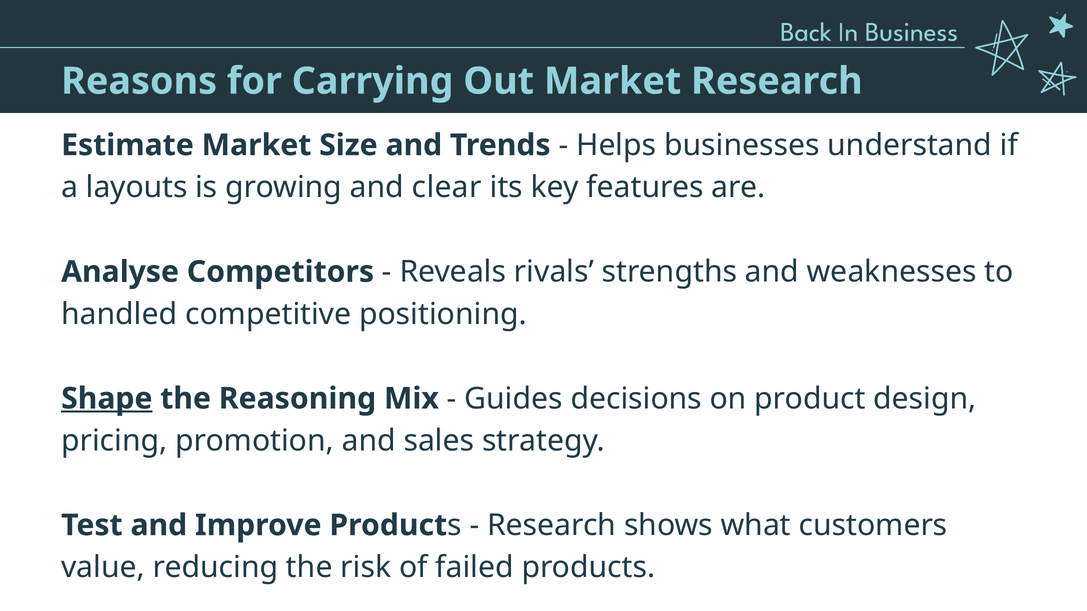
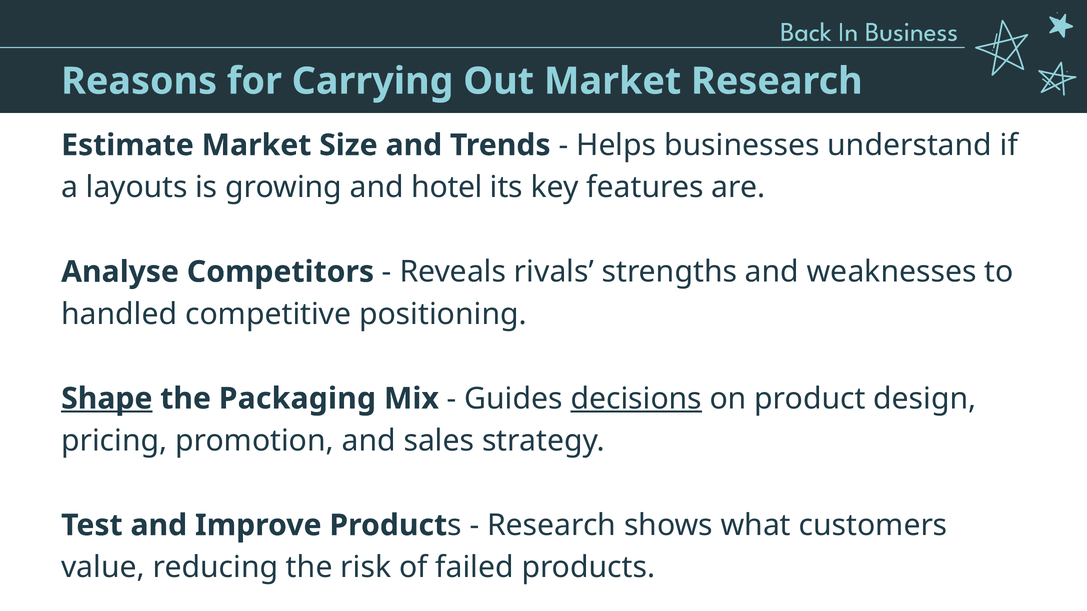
clear: clear -> hotel (447, 188)
Reasoning: Reasoning -> Packaging (297, 399)
decisions underline: none -> present (636, 399)
